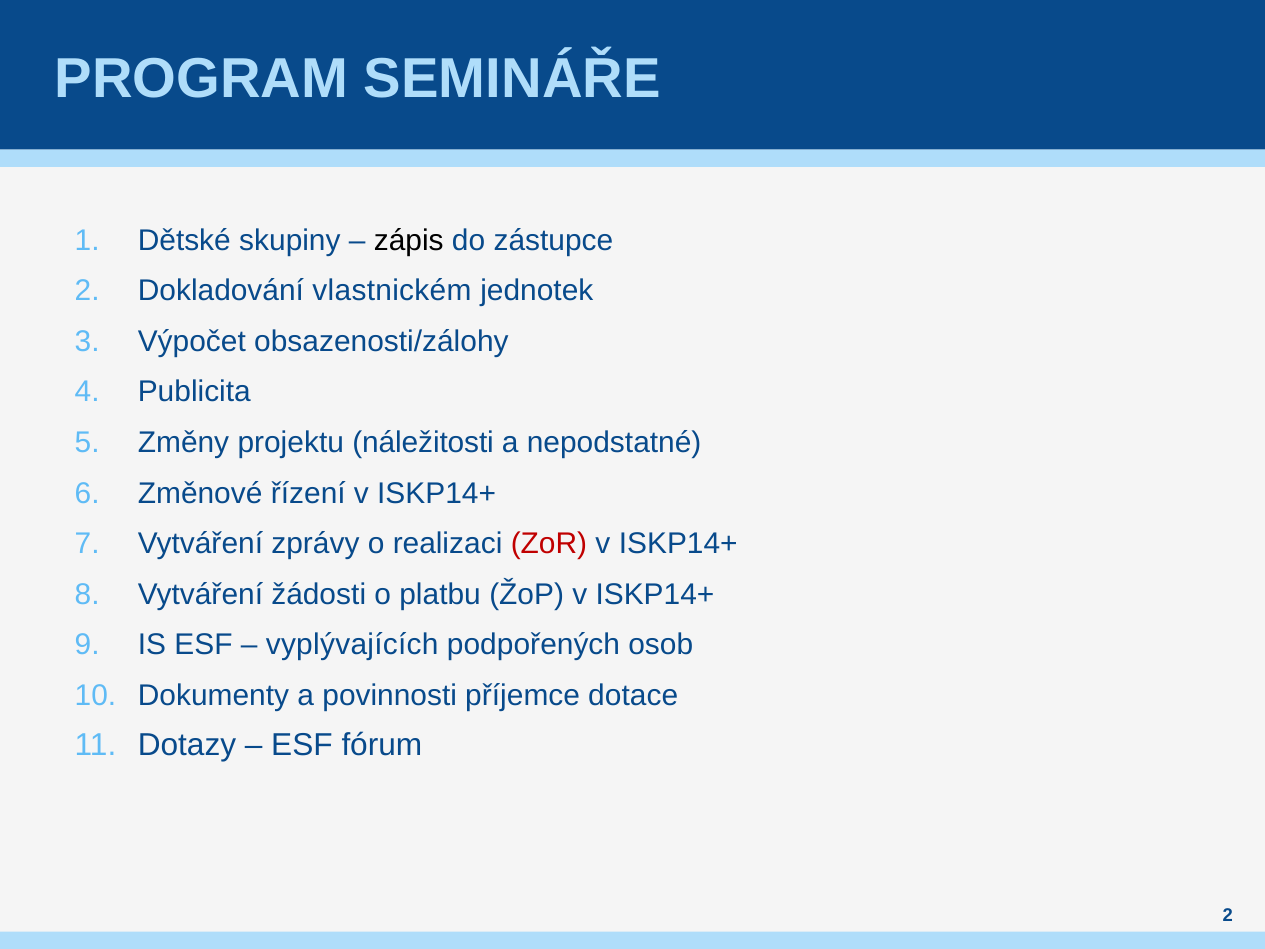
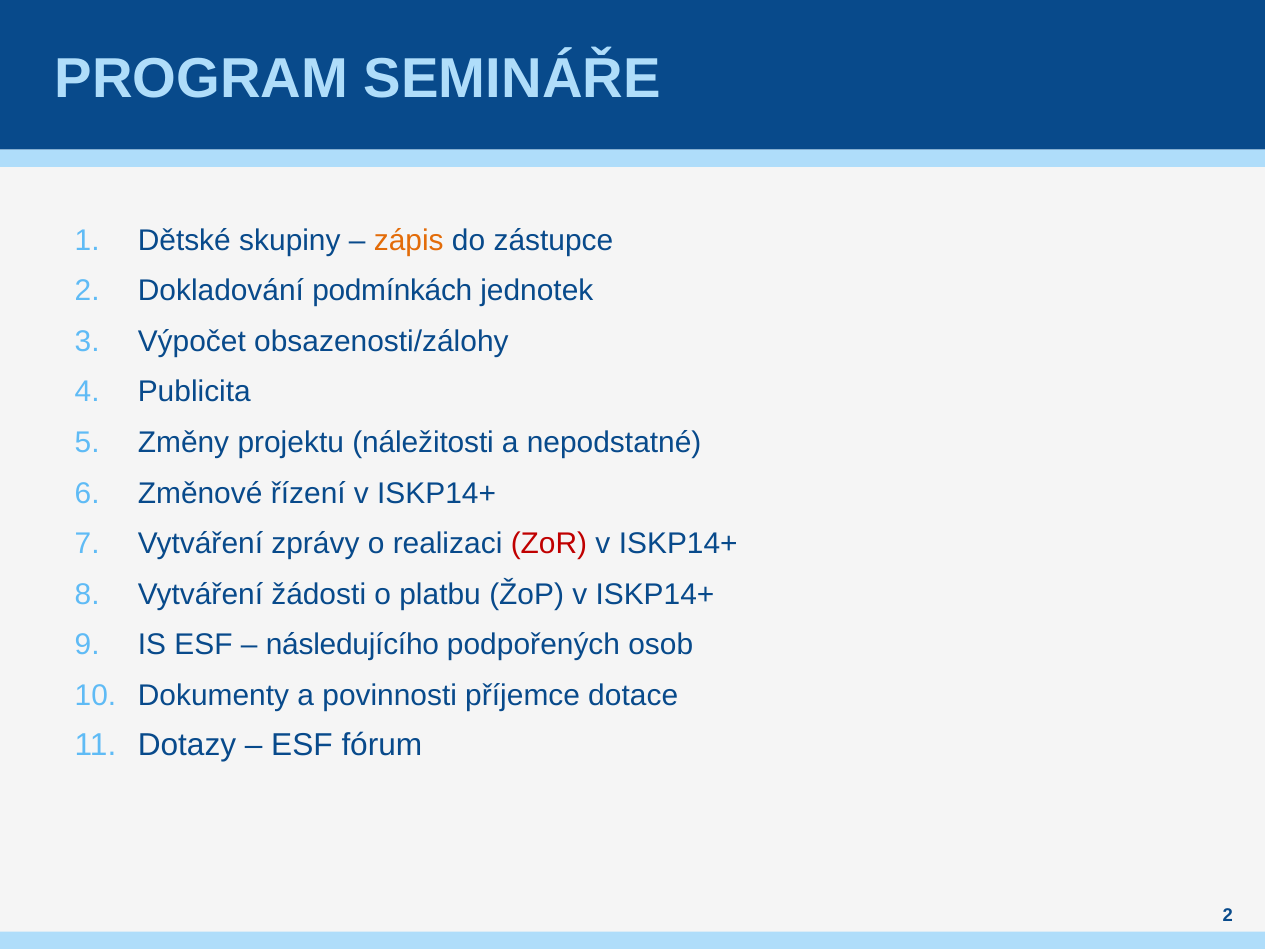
zápis colour: black -> orange (409, 240)
vlastnickém: vlastnickém -> podmínkách (392, 291)
vyplývajících: vyplývajících -> následujícího (352, 645)
